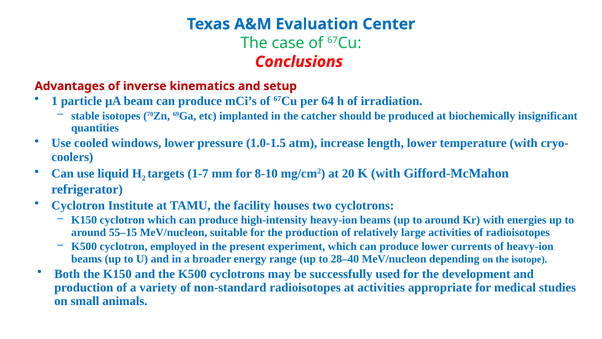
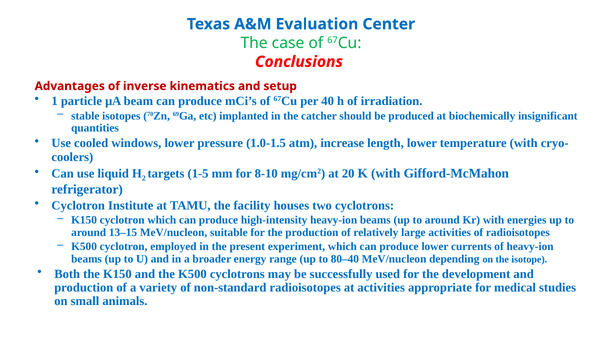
64: 64 -> 40 (328, 101)
1-7: 1-7 -> 1-5 (198, 173)
55–15: 55–15 -> 13–15 (123, 232)
28–40: 28–40 -> 80–40 (345, 259)
